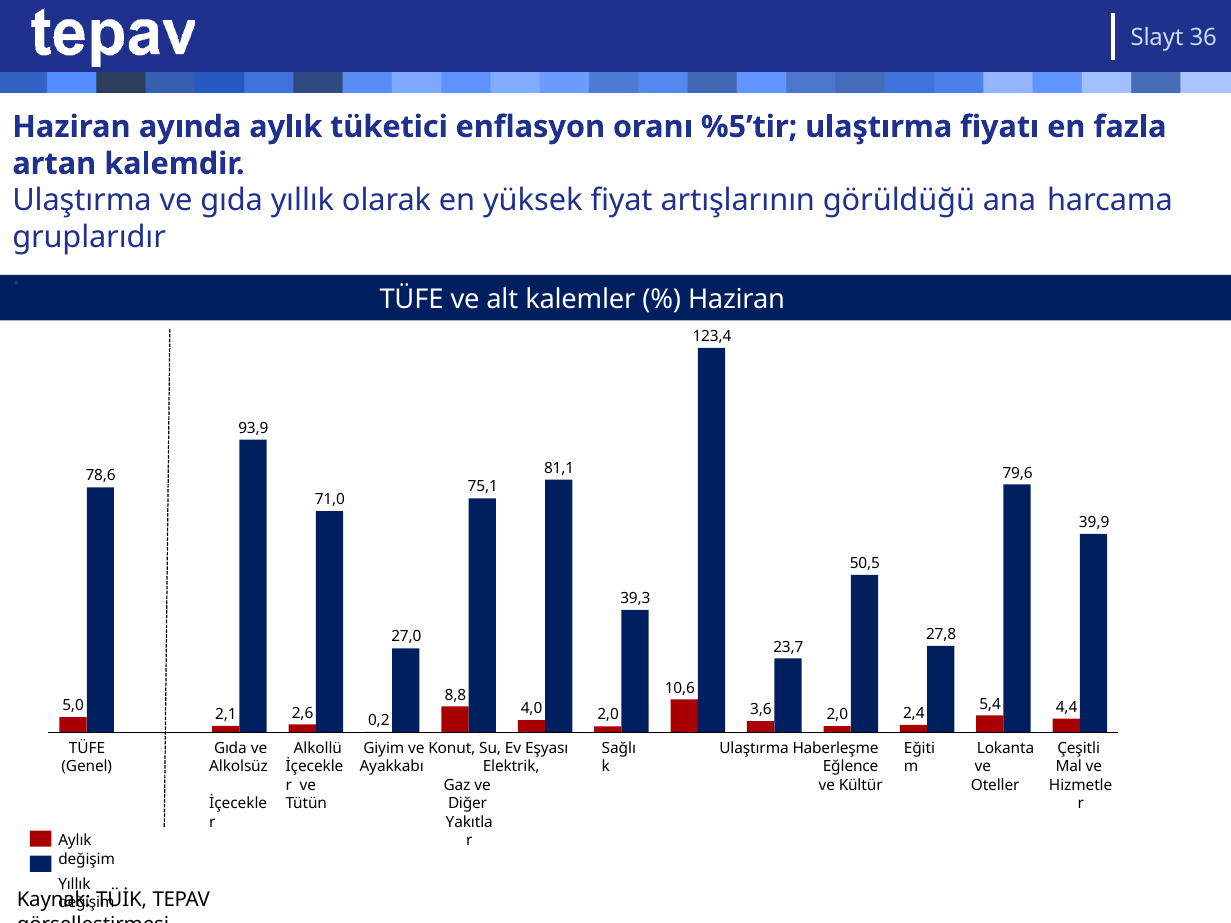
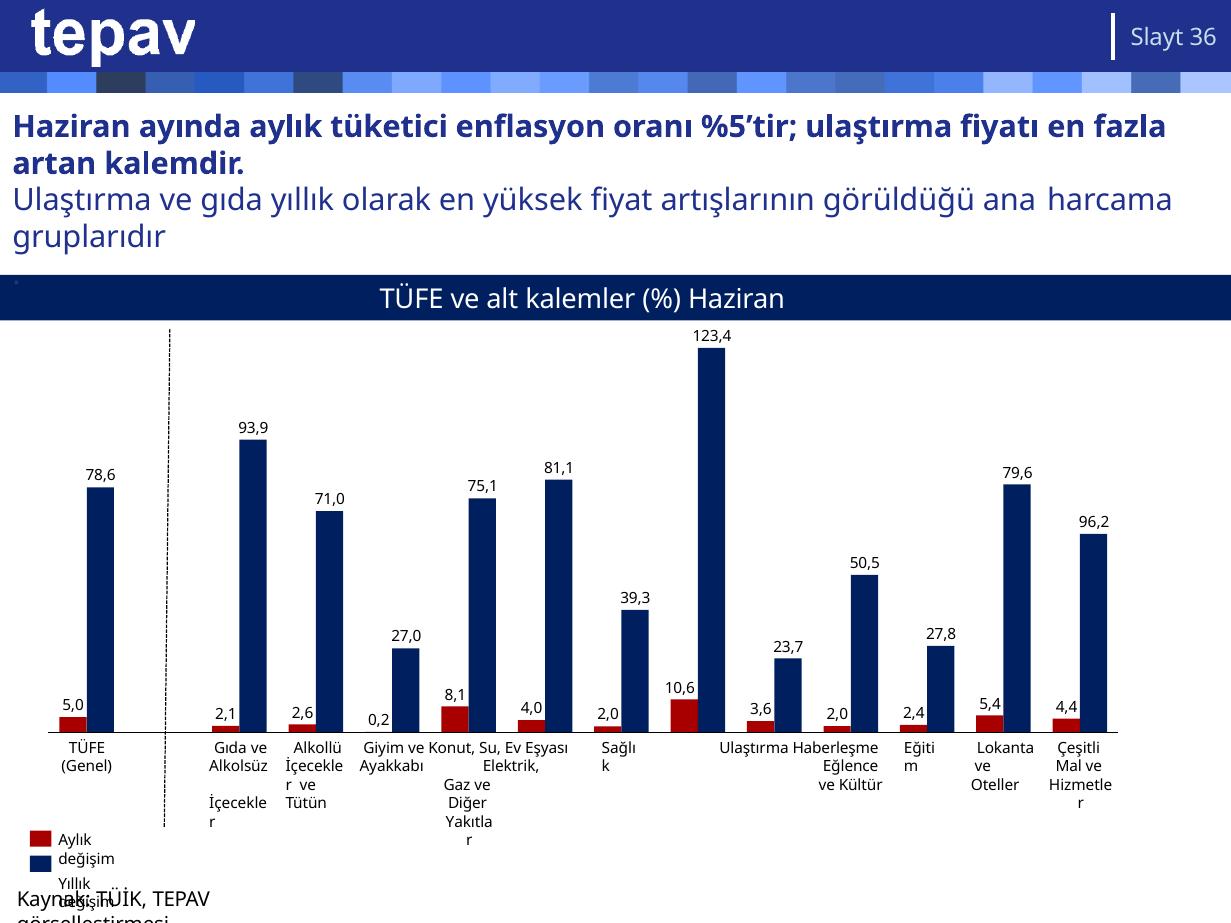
39,9: 39,9 -> 96,2 (1094, 523)
8,8: 8,8 -> 8,1 (455, 695)
